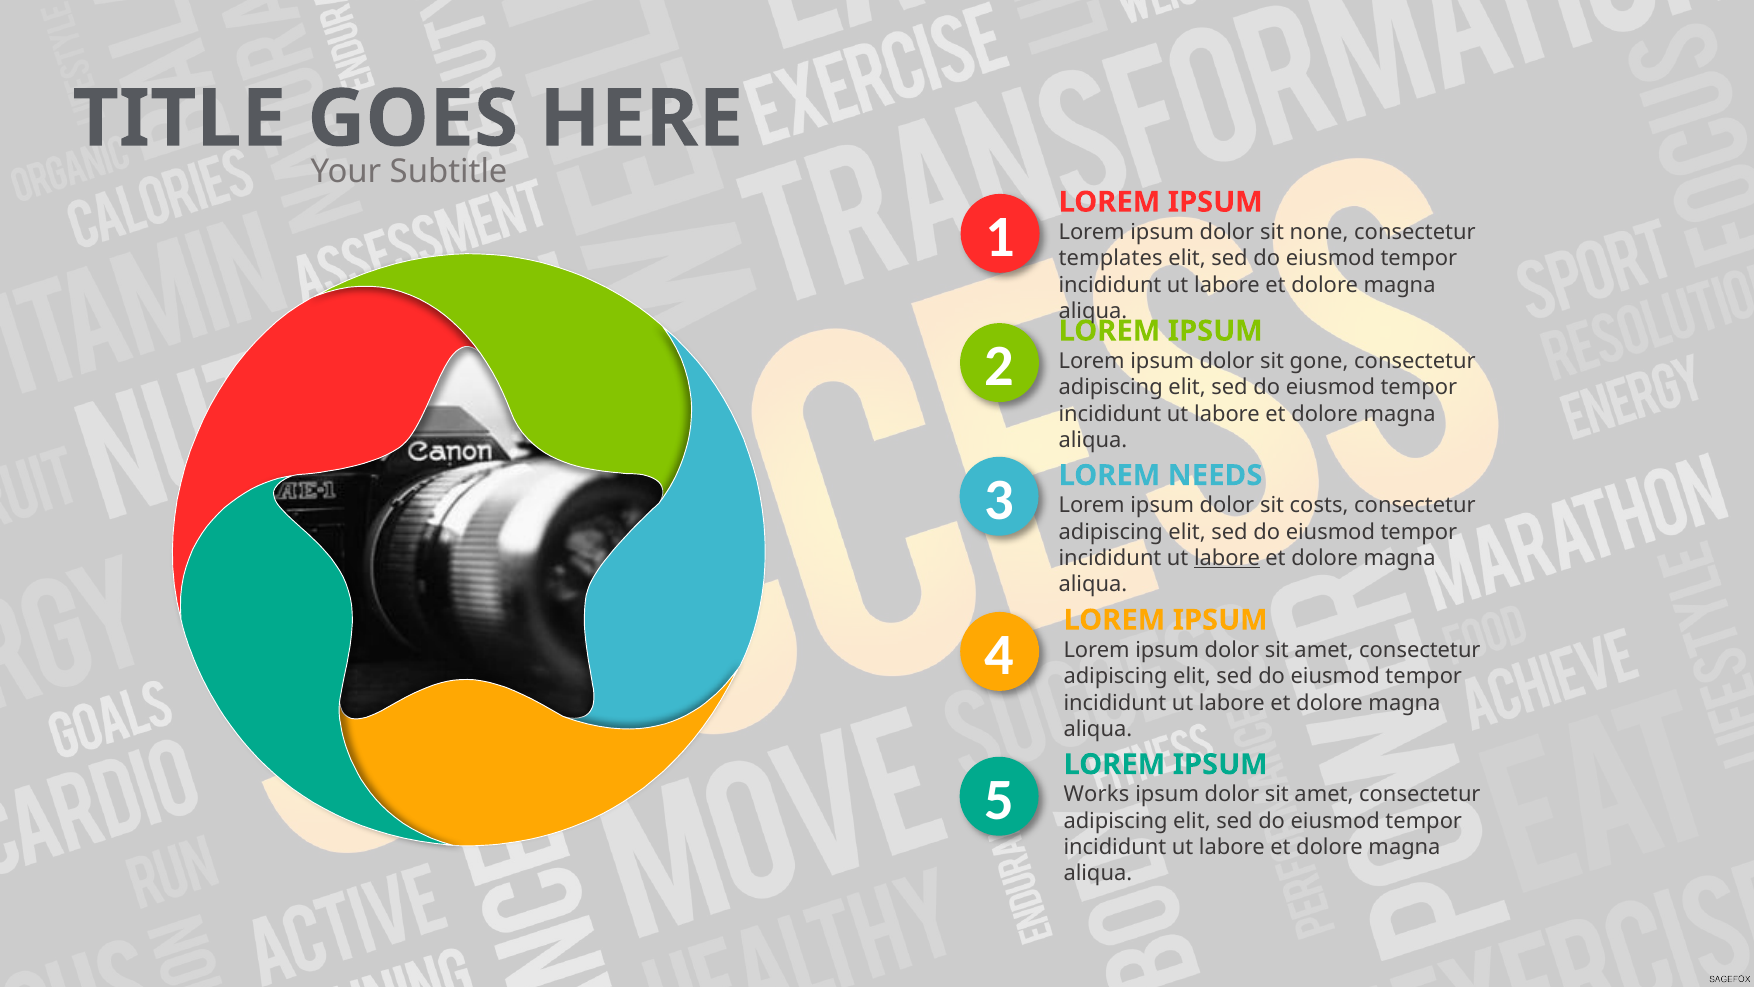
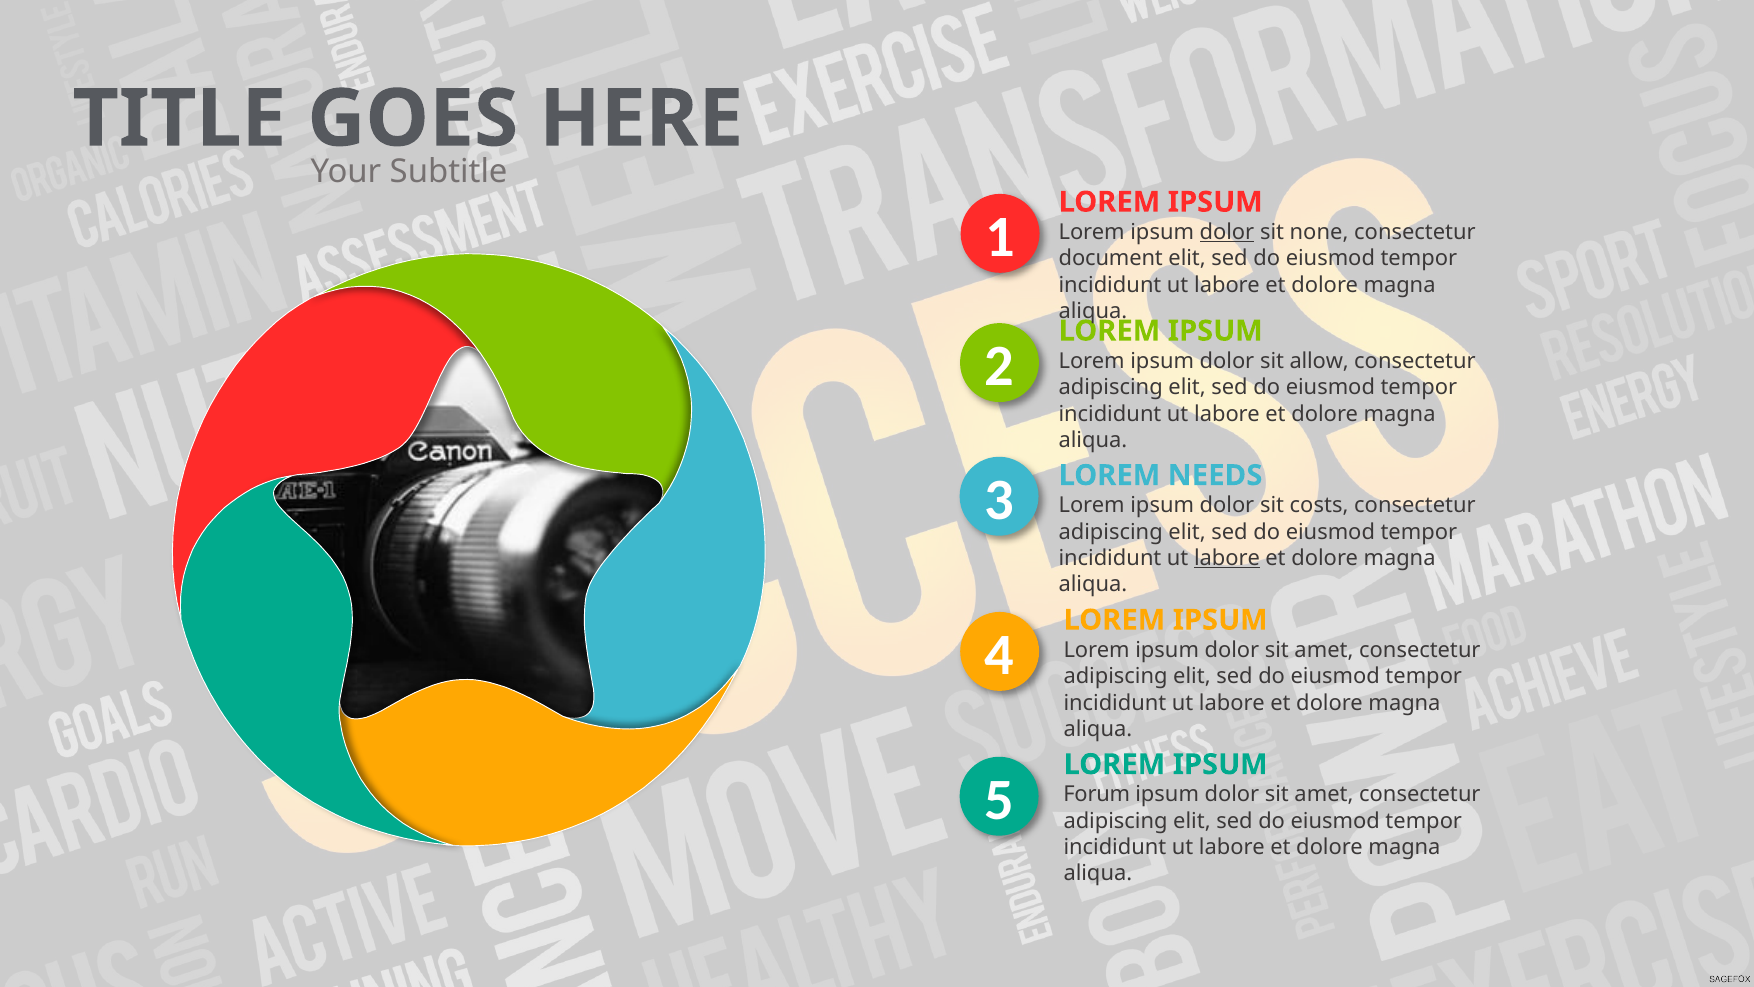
dolor underline: none -> present (1227, 232)
templates: templates -> document (1111, 258)
gone: gone -> allow (1319, 361)
Works: Works -> Forum (1097, 794)
